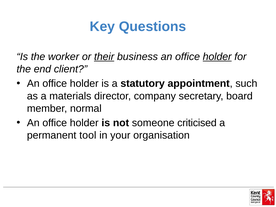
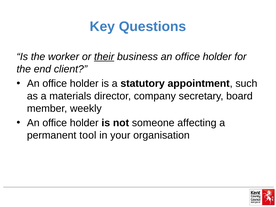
holder underline: present -> none (217, 57)
normal: normal -> weekly (86, 108)
criticised: criticised -> affecting (197, 123)
